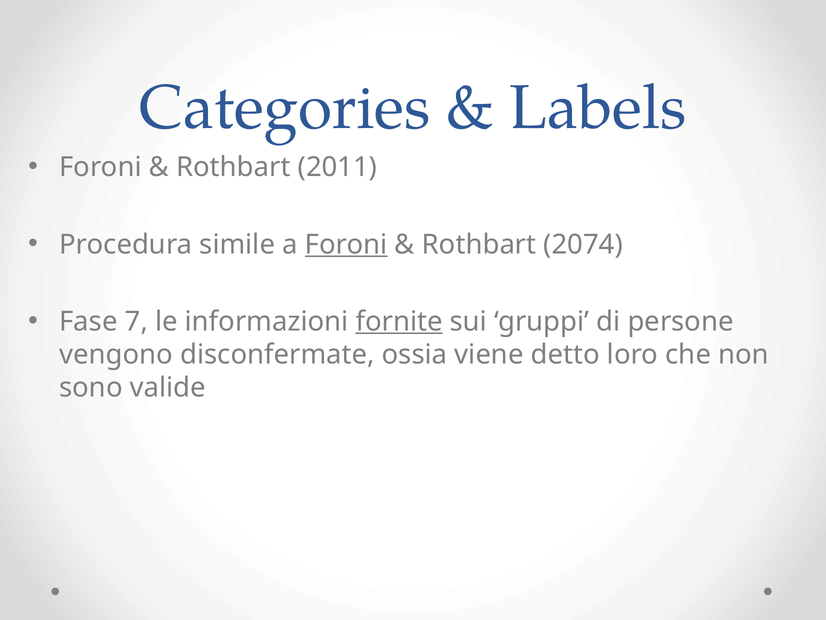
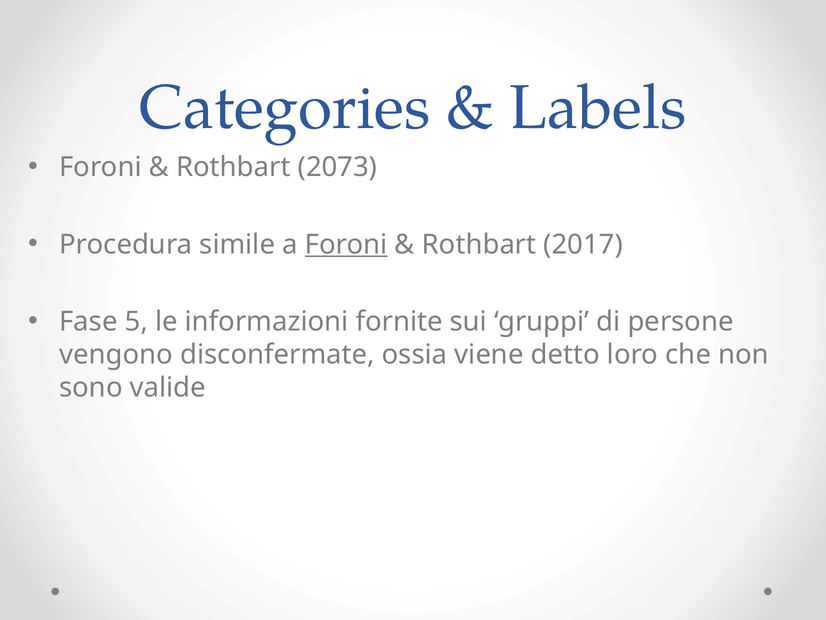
2011: 2011 -> 2073 (337, 167)
2074: 2074 -> 2017 (583, 244)
7: 7 -> 5 (136, 321)
fornite underline: present -> none (399, 321)
